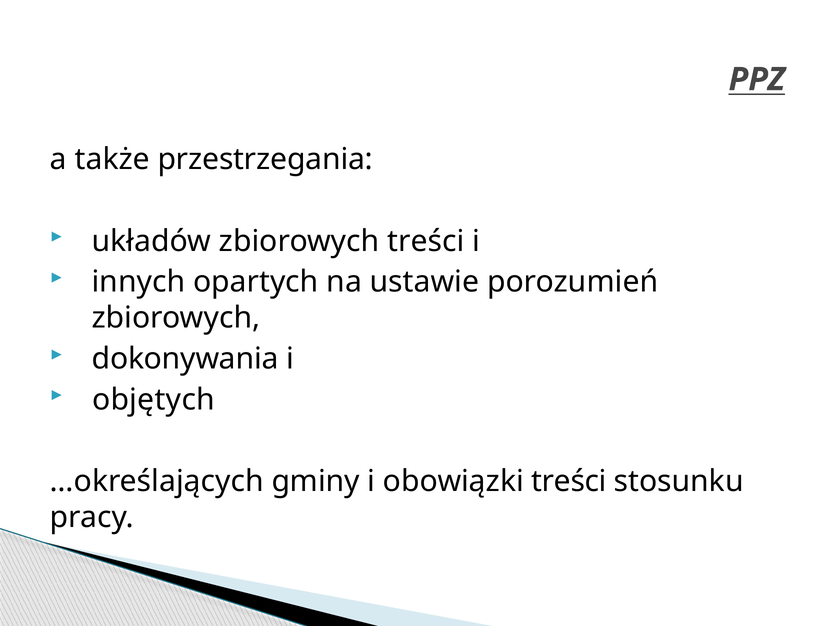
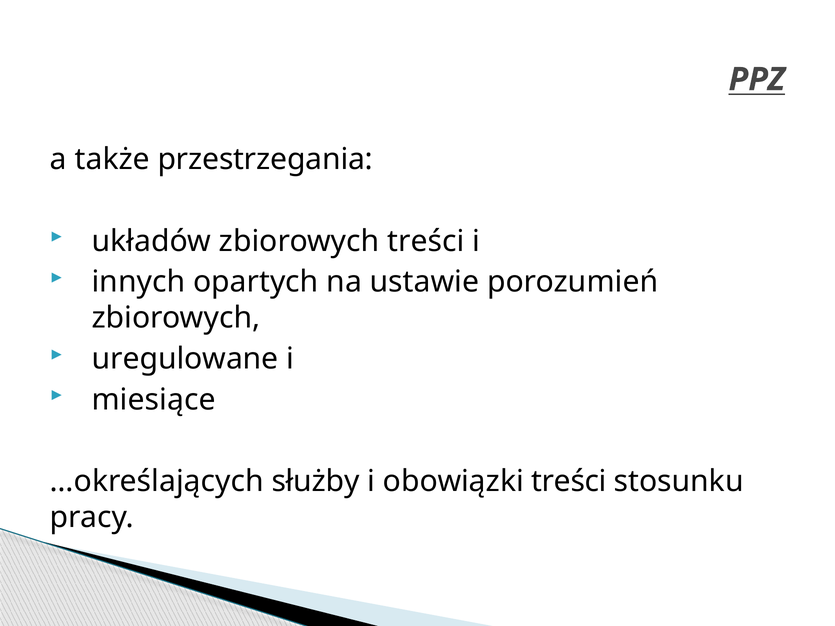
dokonywania: dokonywania -> uregulowane (185, 359)
objętych: objętych -> miesiące (154, 400)
gminy: gminy -> służby (316, 481)
